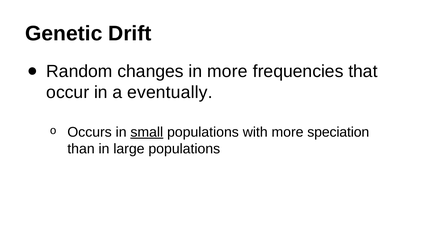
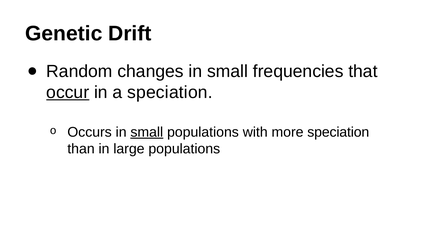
changes in more: more -> small (228, 71)
occur underline: none -> present (68, 92)
a eventually: eventually -> speciation (170, 92)
